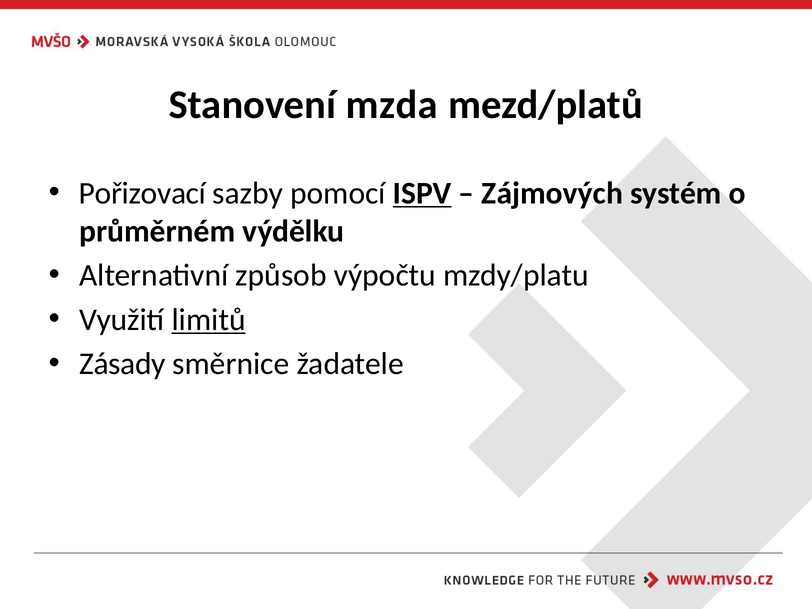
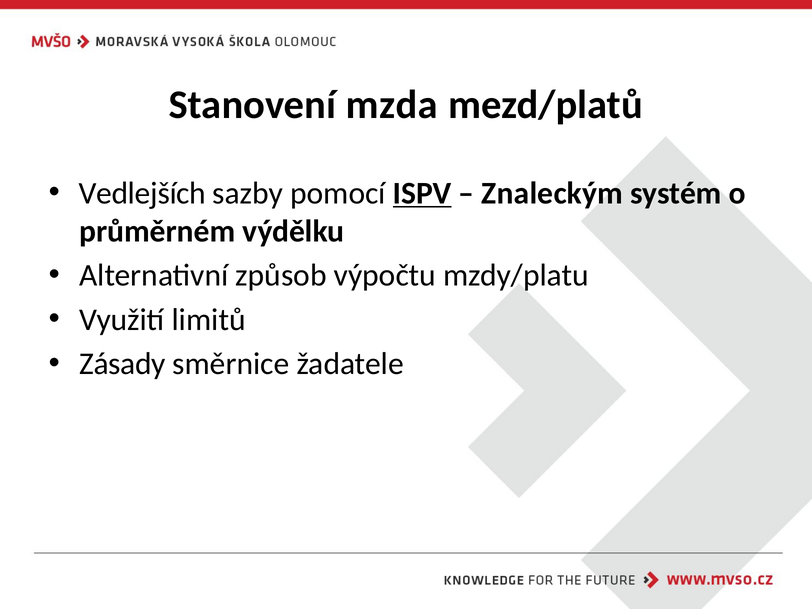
Pořizovací: Pořizovací -> Vedlejších (142, 193)
Zájmových: Zájmových -> Znaleckým (552, 193)
limitů underline: present -> none (209, 320)
